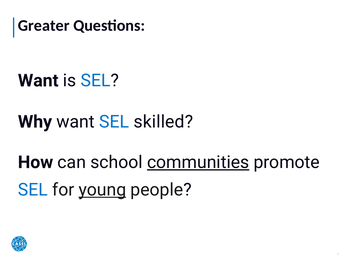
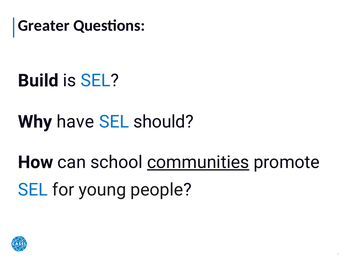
Want: Want -> Build (38, 81)
Why want: want -> have (75, 122)
skilled: skilled -> should (163, 122)
young underline: present -> none (102, 190)
